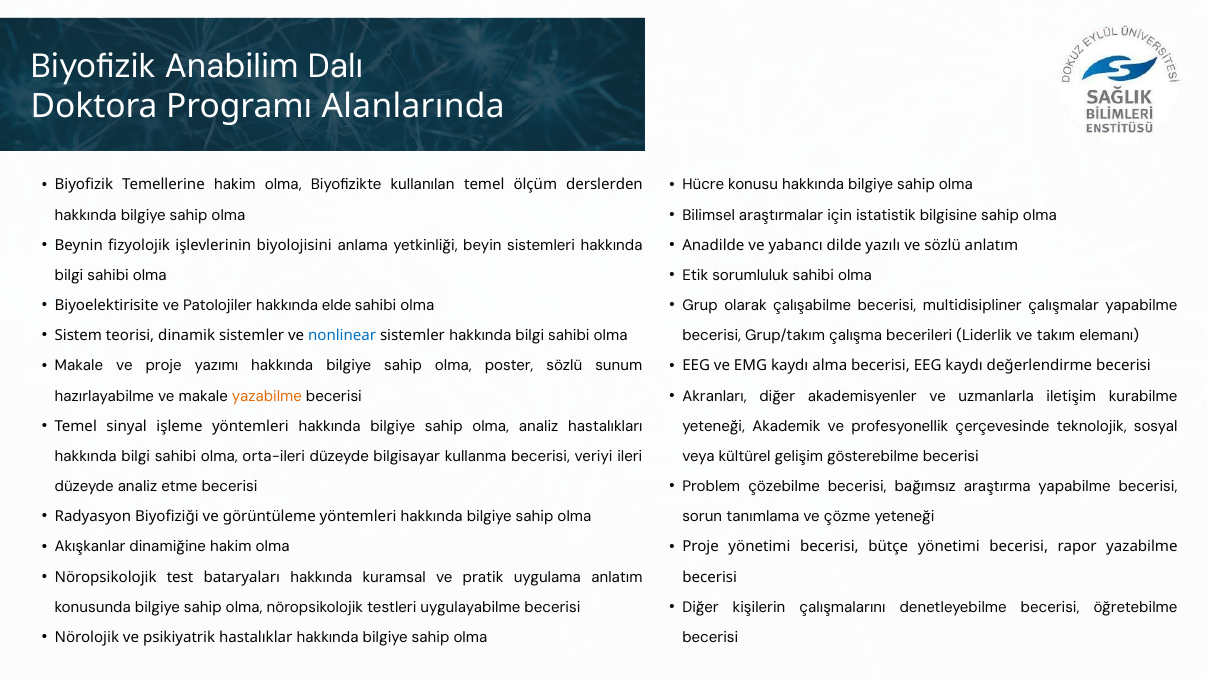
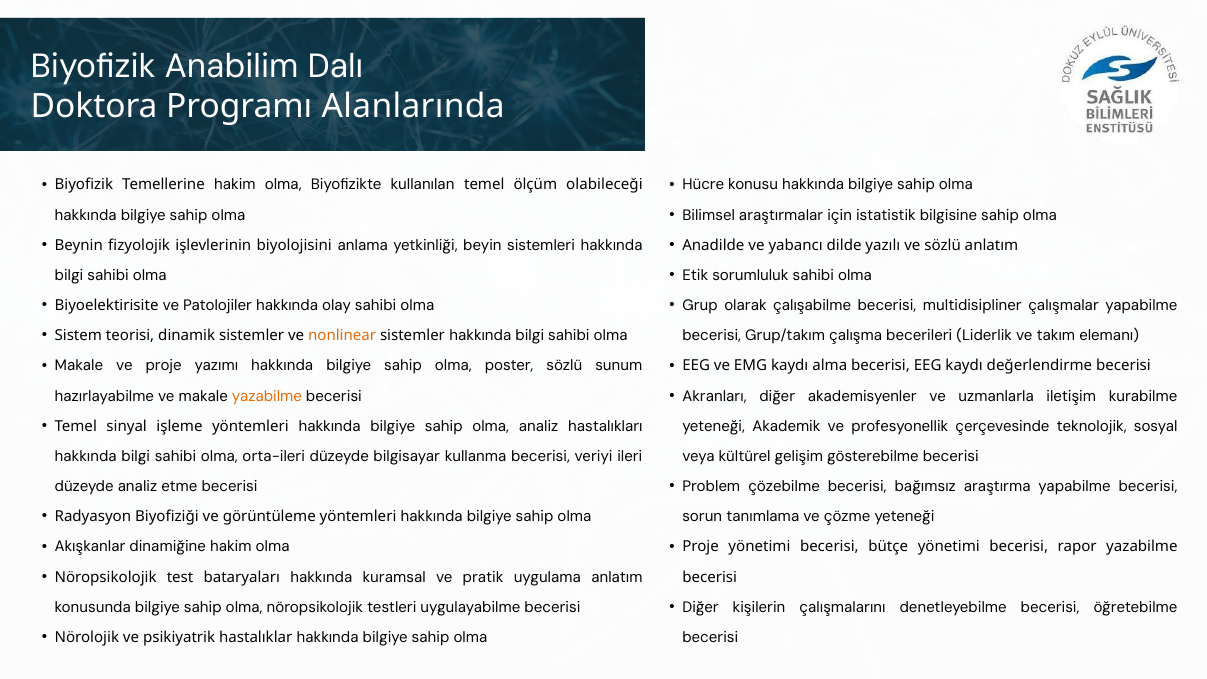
derslerden: derslerden -> olabileceği (604, 185)
elde: elde -> olay (337, 306)
nonlinear colour: blue -> orange (342, 336)
